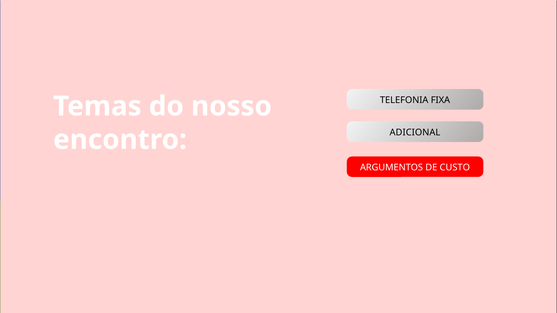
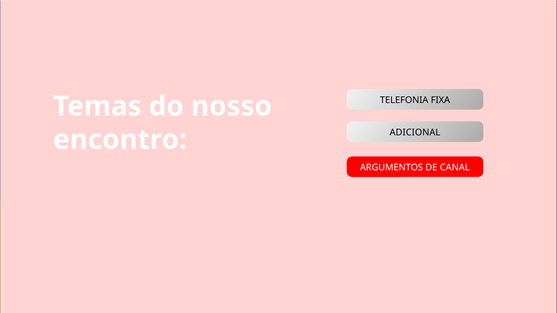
CUSTO: CUSTO -> CANAL (455, 168)
